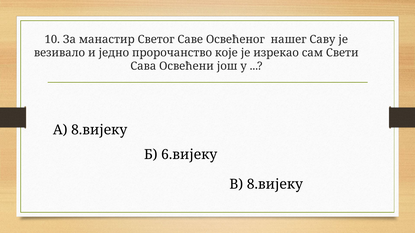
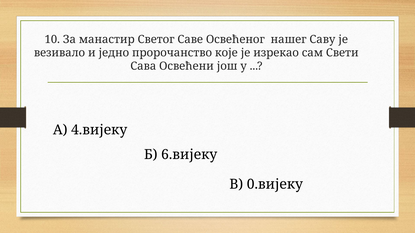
А 8.вијеку: 8.вијеку -> 4.вијеку (99, 130)
В 8.вијеку: 8.вијеку -> 0.вијеку (275, 185)
